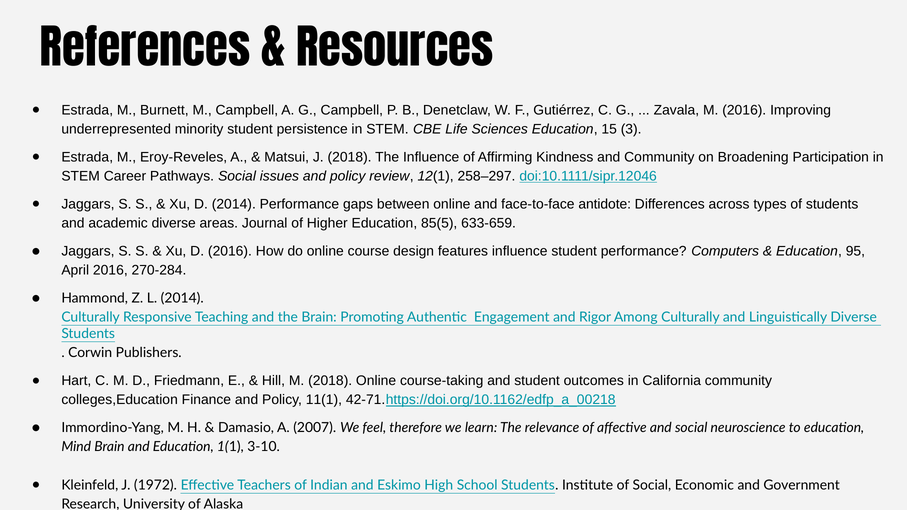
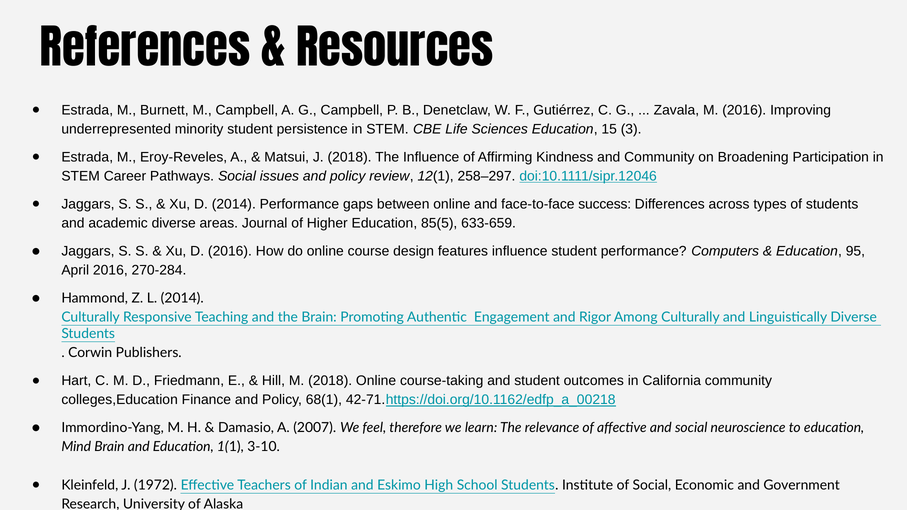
antidote: antidote -> success (605, 204)
11(1: 11(1 -> 68(1 (324, 400)
